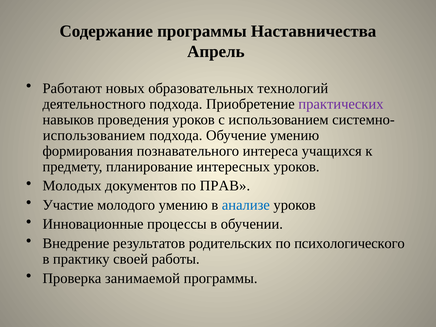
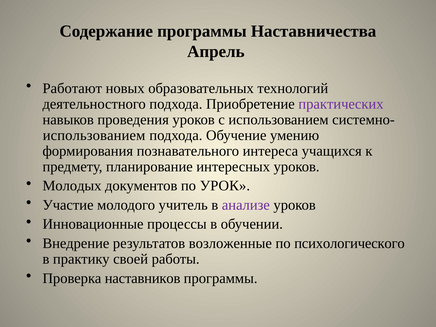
ПРАВ: ПРАВ -> УРОК (225, 186)
молодого умению: умению -> учитель (183, 205)
анализе colour: blue -> purple (246, 205)
родительских: родительских -> возложенные (230, 243)
занимаемой: занимаемой -> наставников (143, 278)
